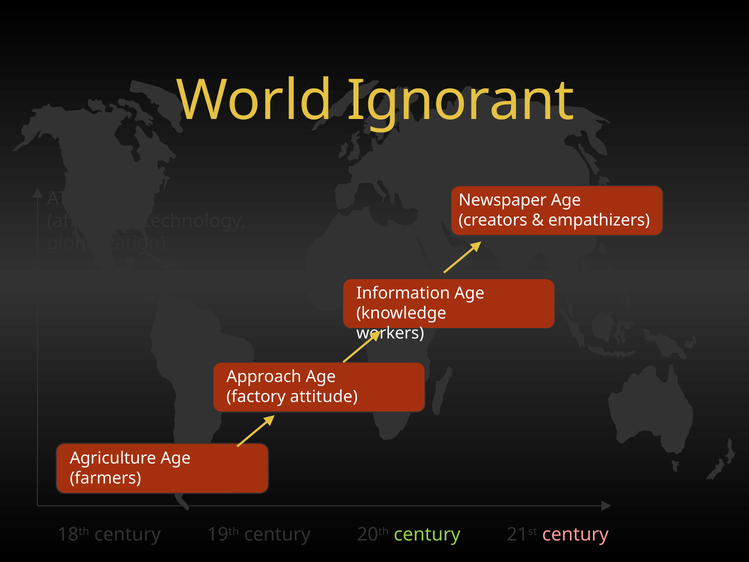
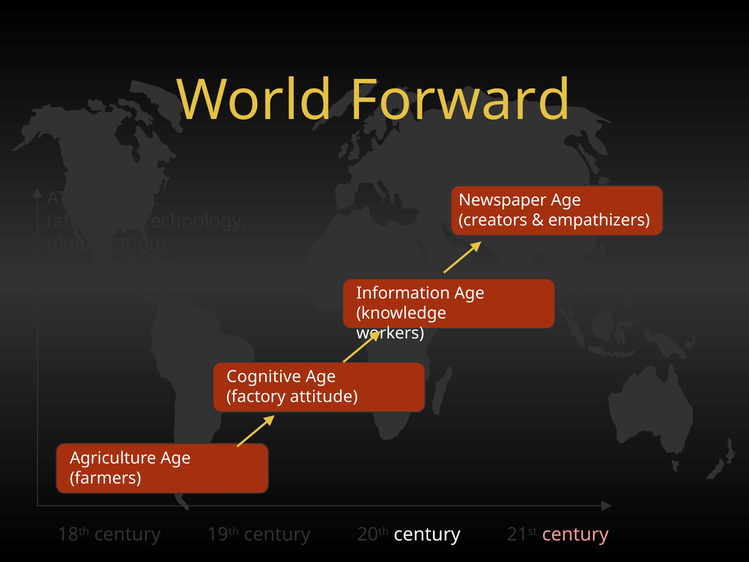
Ignorant: Ignorant -> Forward (460, 101)
Approach: Approach -> Cognitive (264, 377)
century colour: light green -> white (427, 534)
